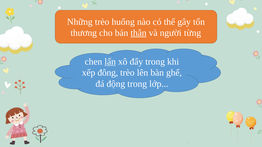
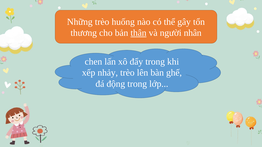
từng: từng -> nhân (193, 33)
lấn underline: present -> none (110, 62)
đông: đông -> nhảy (108, 73)
